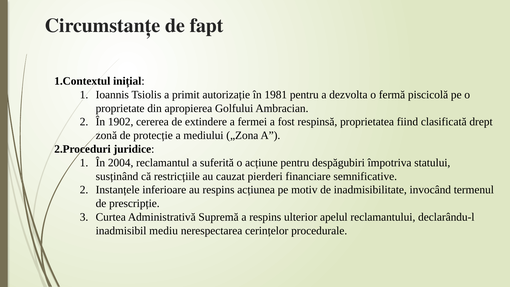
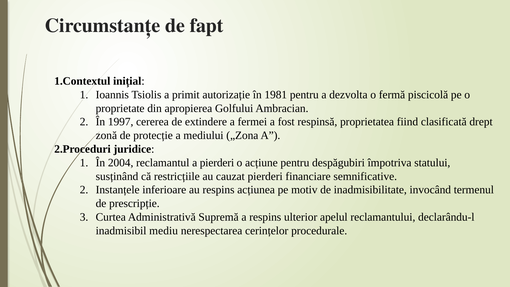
1902: 1902 -> 1997 (121, 122)
a suferită: suferită -> pierderi (217, 163)
